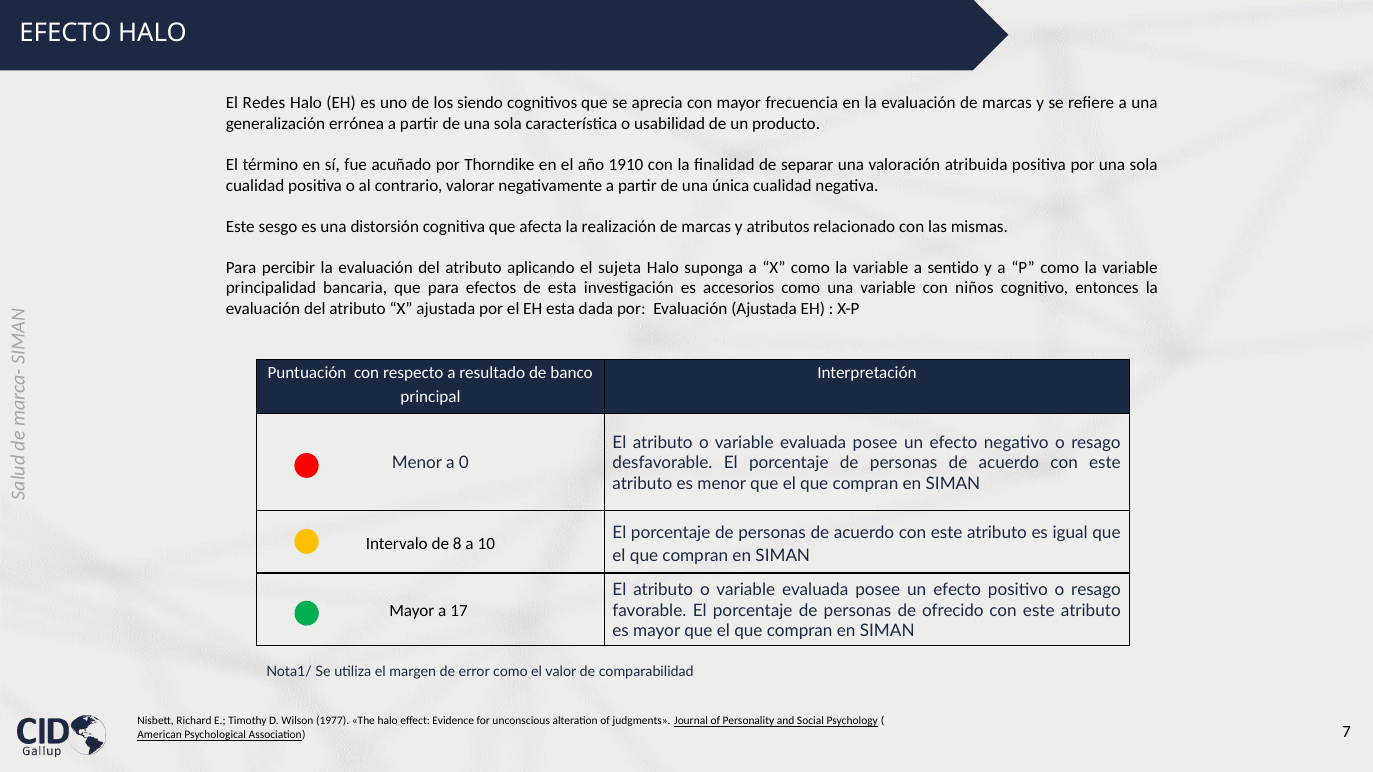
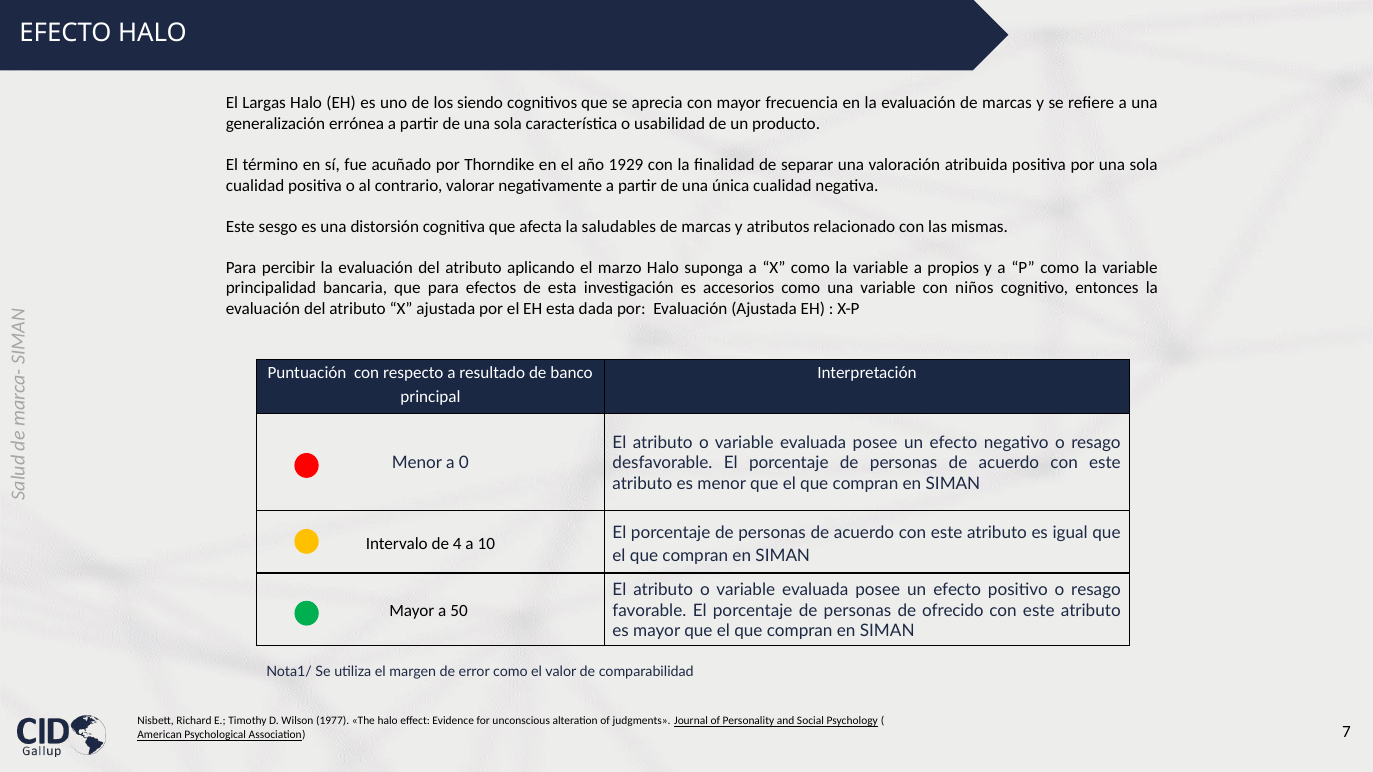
Redes: Redes -> Largas (264, 103)
1910: 1910 -> 1929 (626, 165)
realización: realización -> saludables (619, 227)
sujeta: sujeta -> marzo (620, 268)
sentido: sentido -> propios (953, 268)
8: 8 -> 4 (457, 544)
17: 17 -> 50 (459, 611)
